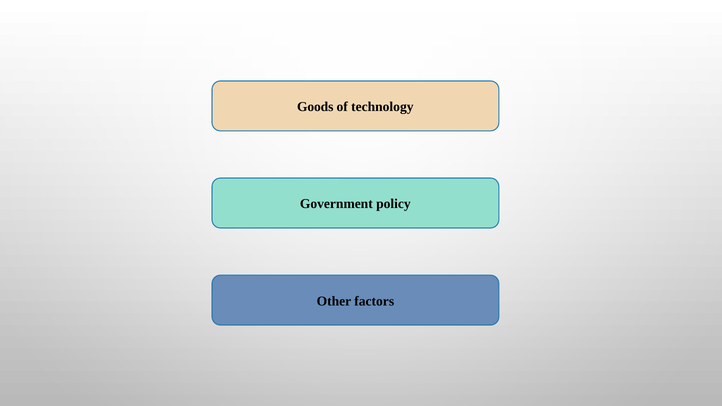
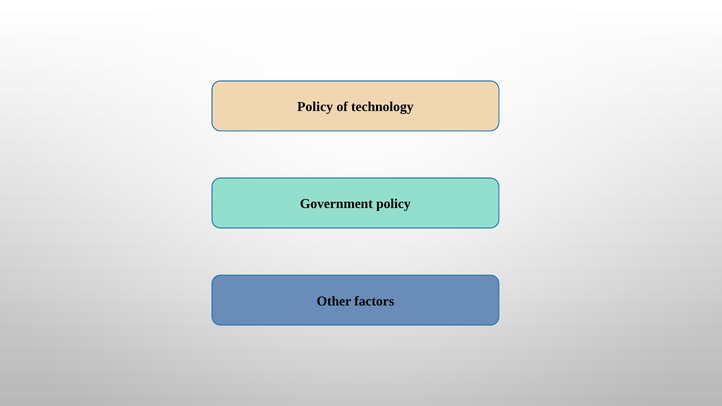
Goods: Goods -> Policy (315, 107)
